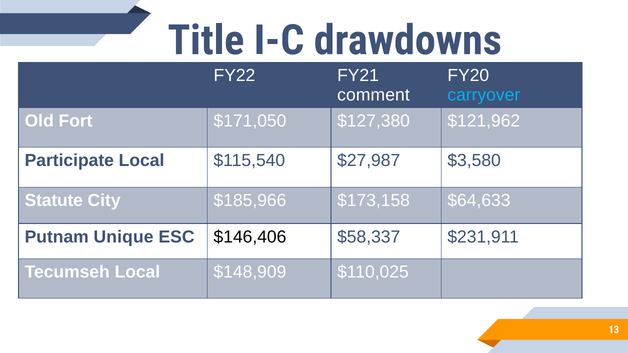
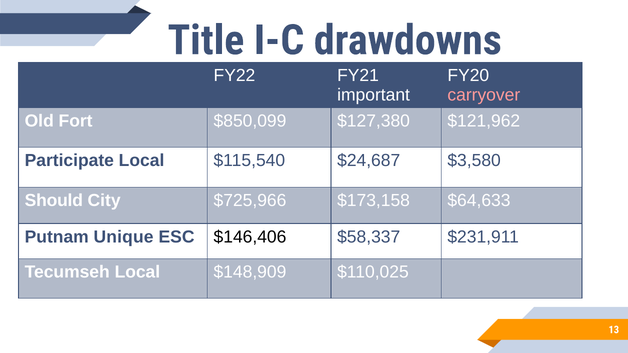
comment: comment -> important (374, 95)
carryover colour: light blue -> pink (484, 95)
$171,050: $171,050 -> $850,099 (250, 121)
$27,987: $27,987 -> $24,687 (369, 161)
Statute: Statute -> Should (54, 200)
$185,966: $185,966 -> $725,966 (250, 200)
